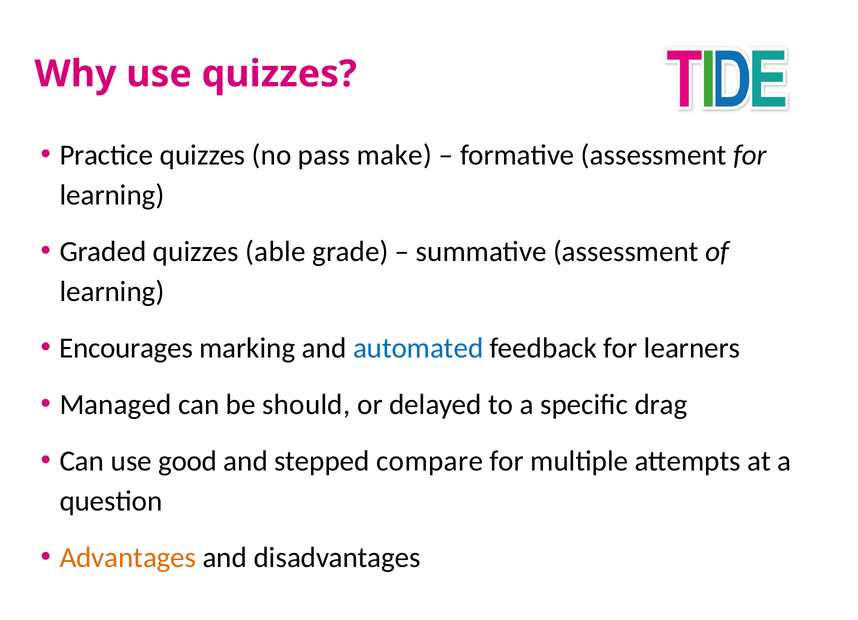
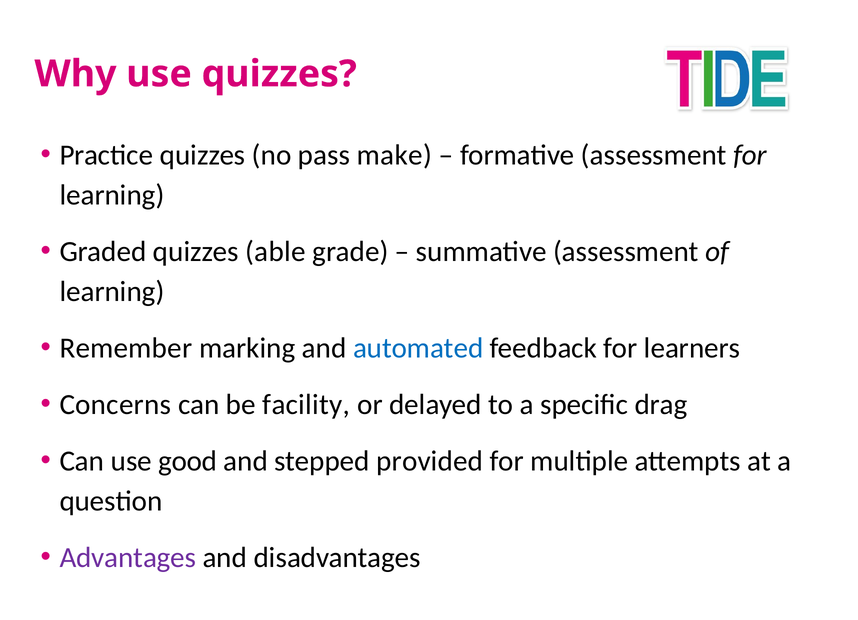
Encourages: Encourages -> Remember (126, 348)
Managed: Managed -> Concerns (115, 405)
should: should -> facility (306, 405)
compare: compare -> provided (430, 461)
Advantages colour: orange -> purple (128, 558)
